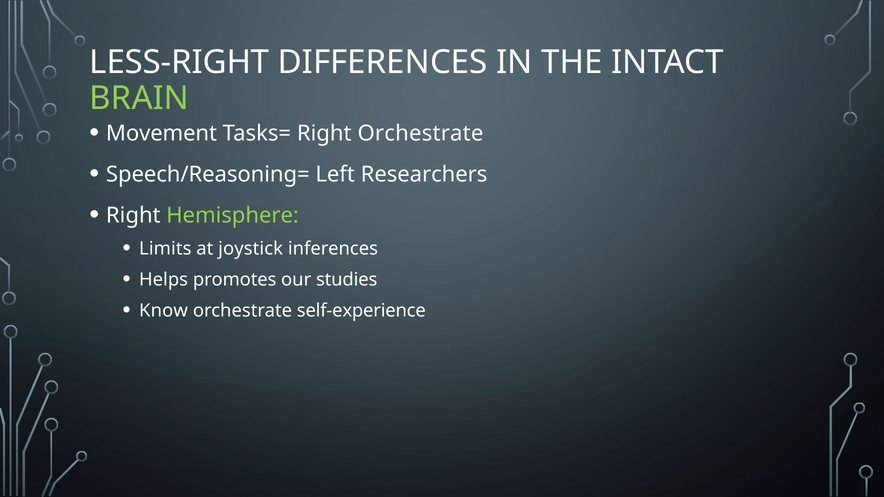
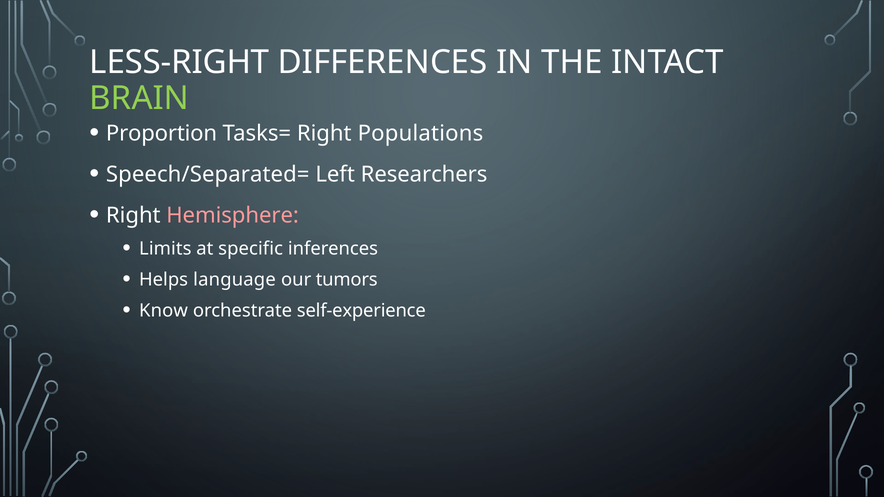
Movement: Movement -> Proportion (162, 133)
Right Orchestrate: Orchestrate -> Populations (420, 133)
Speech/Reasoning=: Speech/Reasoning= -> Speech/Separated= (208, 175)
Hemisphere colour: light green -> pink (233, 216)
joystick: joystick -> specific (251, 249)
promotes: promotes -> language (235, 280)
studies: studies -> tumors (347, 280)
